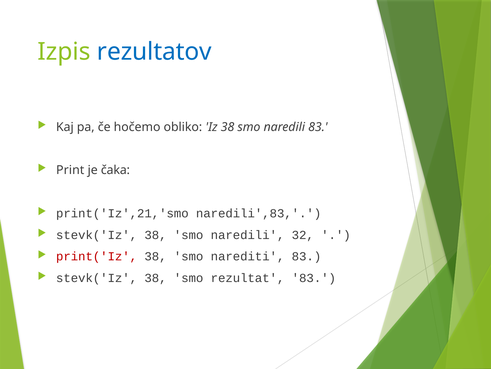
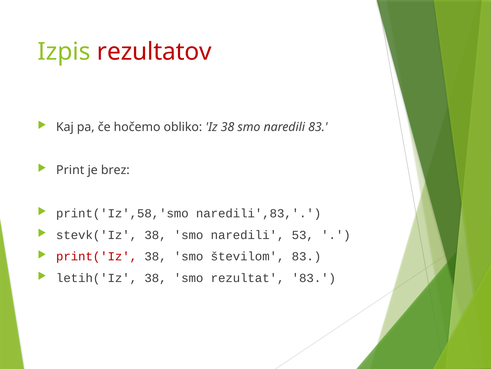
rezultatov colour: blue -> red (154, 52)
čaka: čaka -> brez (115, 170)
print('Iz',21,'smo: print('Iz',21,'smo -> print('Iz',58,'smo (122, 213)
32: 32 -> 53 (303, 234)
narediti: narediti -> številom (248, 256)
stevk('Iz: stevk('Iz -> letih('Iz (97, 278)
